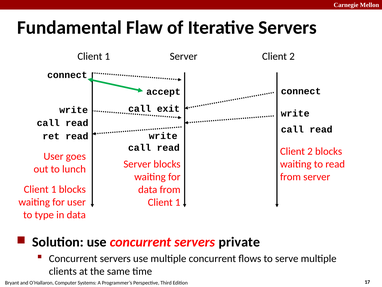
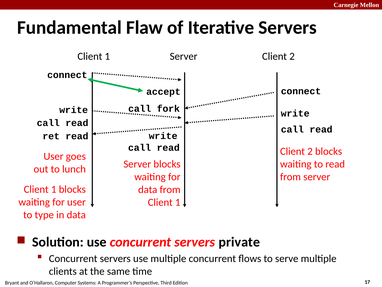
exit: exit -> fork (168, 108)
